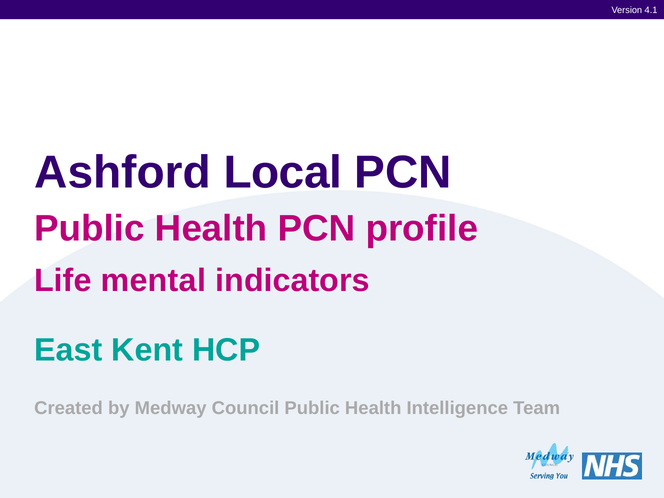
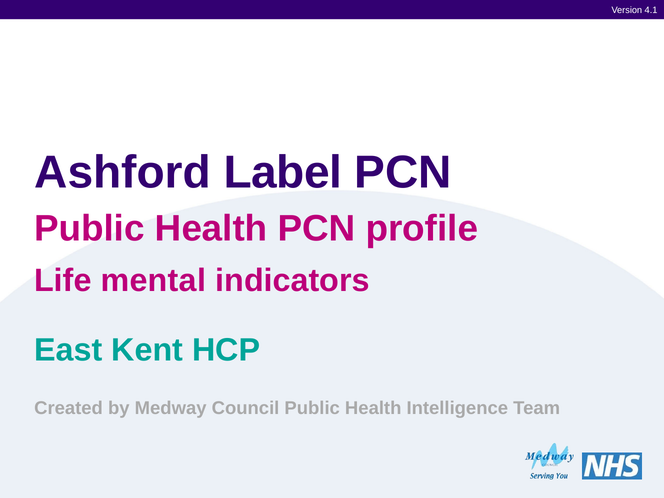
Local: Local -> Label (283, 172)
